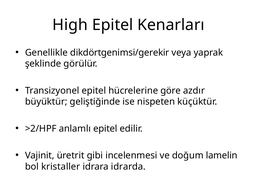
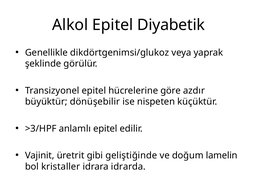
High: High -> Alkol (70, 25)
Kenarları: Kenarları -> Diyabetik (171, 25)
dikdörtgenimsi/gerekir: dikdörtgenimsi/gerekir -> dikdörtgenimsi/glukoz (120, 52)
geliştiğinde: geliştiğinde -> dönüşebilir (95, 102)
>2/HPF: >2/HPF -> >3/HPF (41, 128)
incelenmesi: incelenmesi -> geliştiğinde (131, 155)
